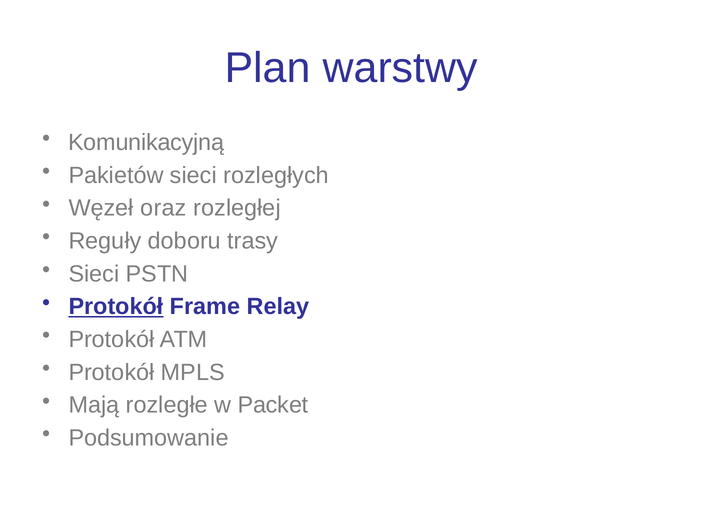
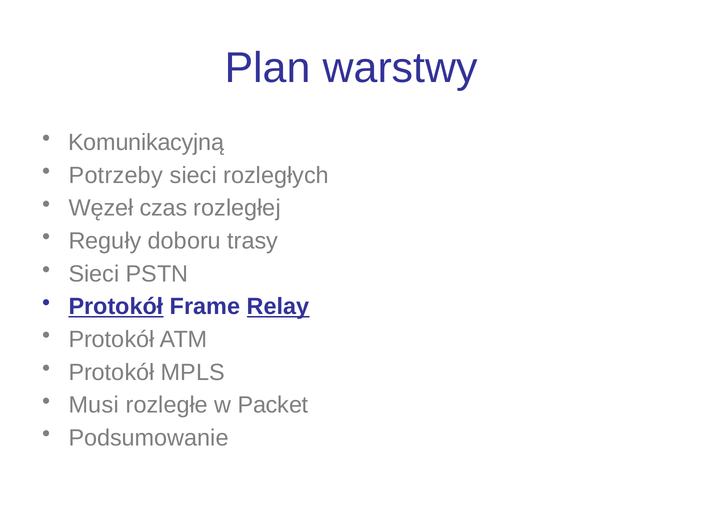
Pakietów: Pakietów -> Potrzeby (116, 175)
oraz: oraz -> czas (164, 208)
Relay underline: none -> present (278, 306)
Mają: Mają -> Musi (94, 405)
